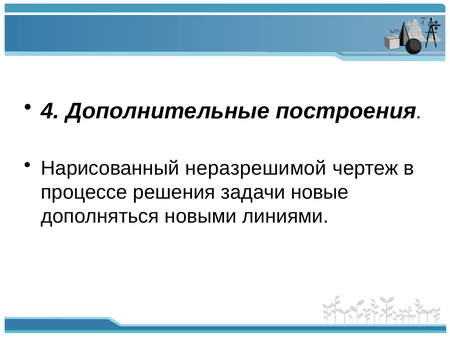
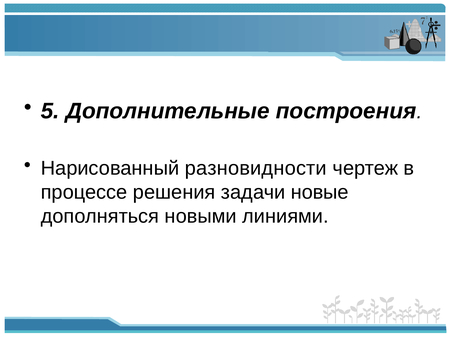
4: 4 -> 5 (50, 111)
неразрешимой: неразрешимой -> разновидности (256, 169)
